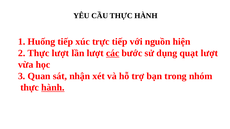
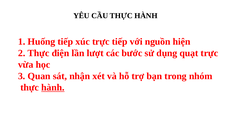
Thực lượt: lượt -> điện (60, 53)
các underline: present -> none (113, 53)
quạt lượt: lượt -> trực (209, 53)
